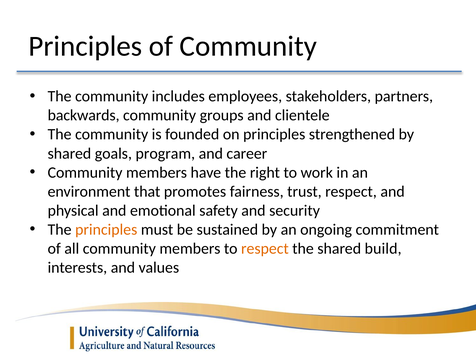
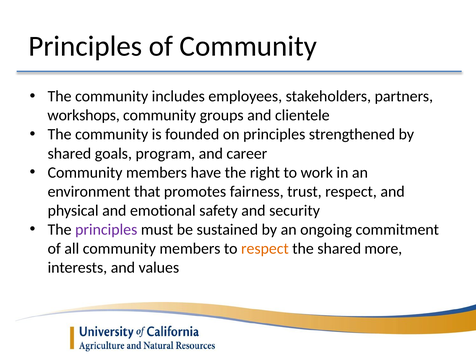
backwards: backwards -> workshops (84, 115)
principles colour: orange -> purple (106, 230)
build: build -> more (383, 249)
